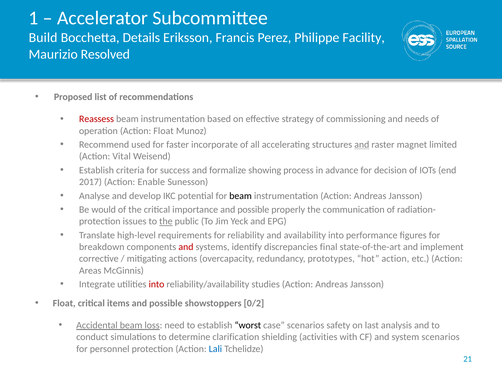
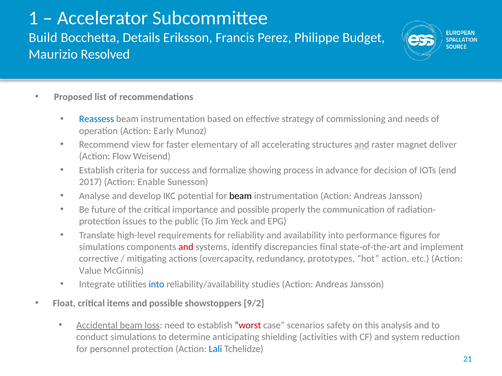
Facility: Facility -> Budget (364, 38)
Reassess colour: red -> blue (96, 119)
Action Float: Float -> Early (164, 131)
used: used -> view (141, 145)
incorporate: incorporate -> elementary (214, 145)
limited: limited -> deliver (443, 145)
Vital: Vital -> Flow (122, 157)
would: would -> future (104, 210)
the underline: present -> none (166, 222)
breakdown: breakdown -> simulations (102, 247)
Areas: Areas -> Value (90, 271)
into colour: red -> blue (157, 285)
0/2: 0/2 -> 9/2 (254, 303)
worst colour: black -> red (248, 326)
last: last -> this (372, 326)
clarification: clarification -> anticipating (236, 337)
system scenarios: scenarios -> reduction (441, 337)
